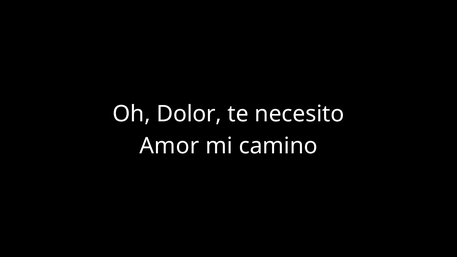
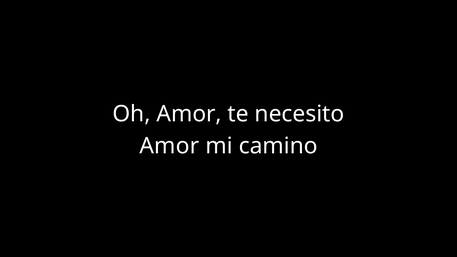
Oh Dolor: Dolor -> Amor (189, 114)
